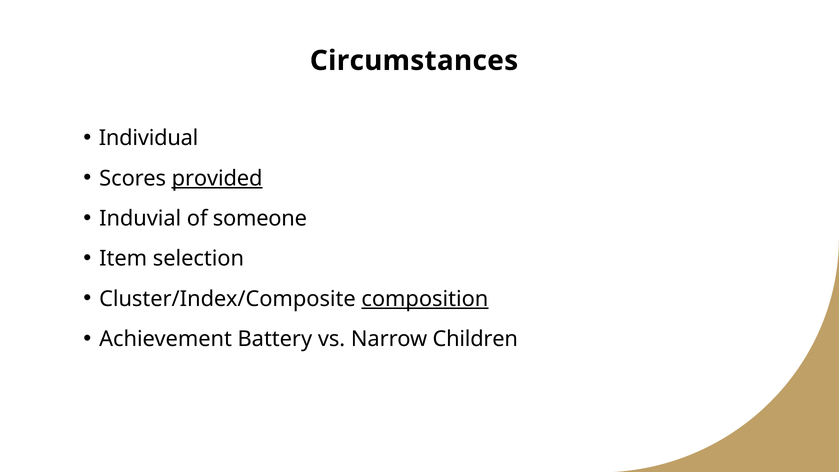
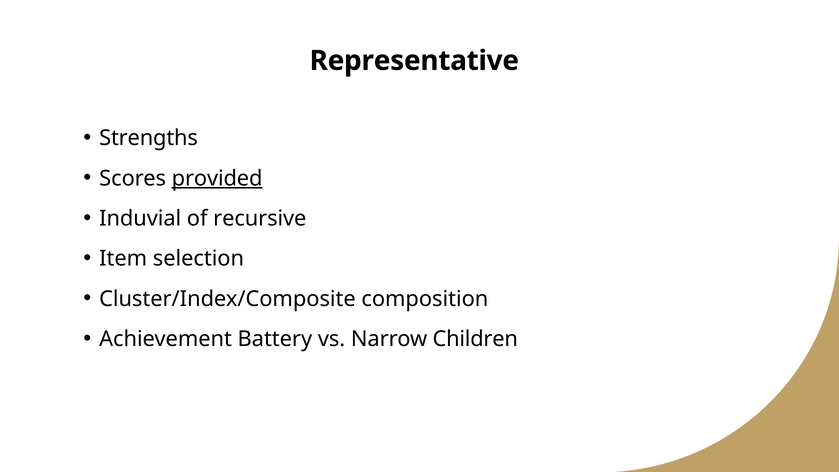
Circumstances: Circumstances -> Representative (414, 61)
Individual: Individual -> Strengths (149, 138)
someone: someone -> recursive (260, 218)
composition underline: present -> none (425, 299)
